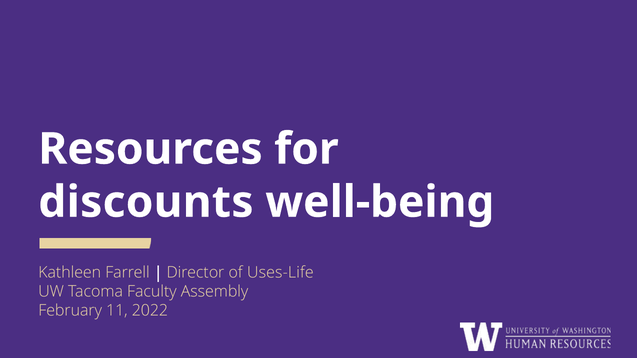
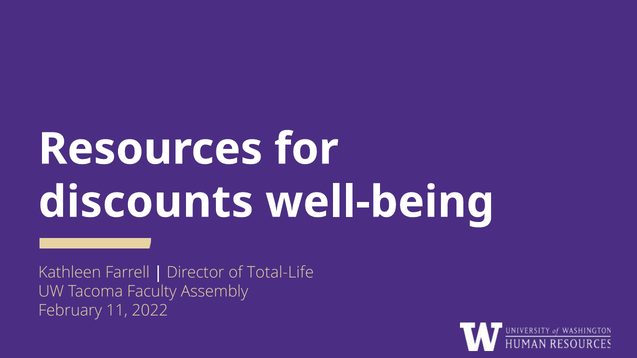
Uses-Life: Uses-Life -> Total-Life (280, 273)
